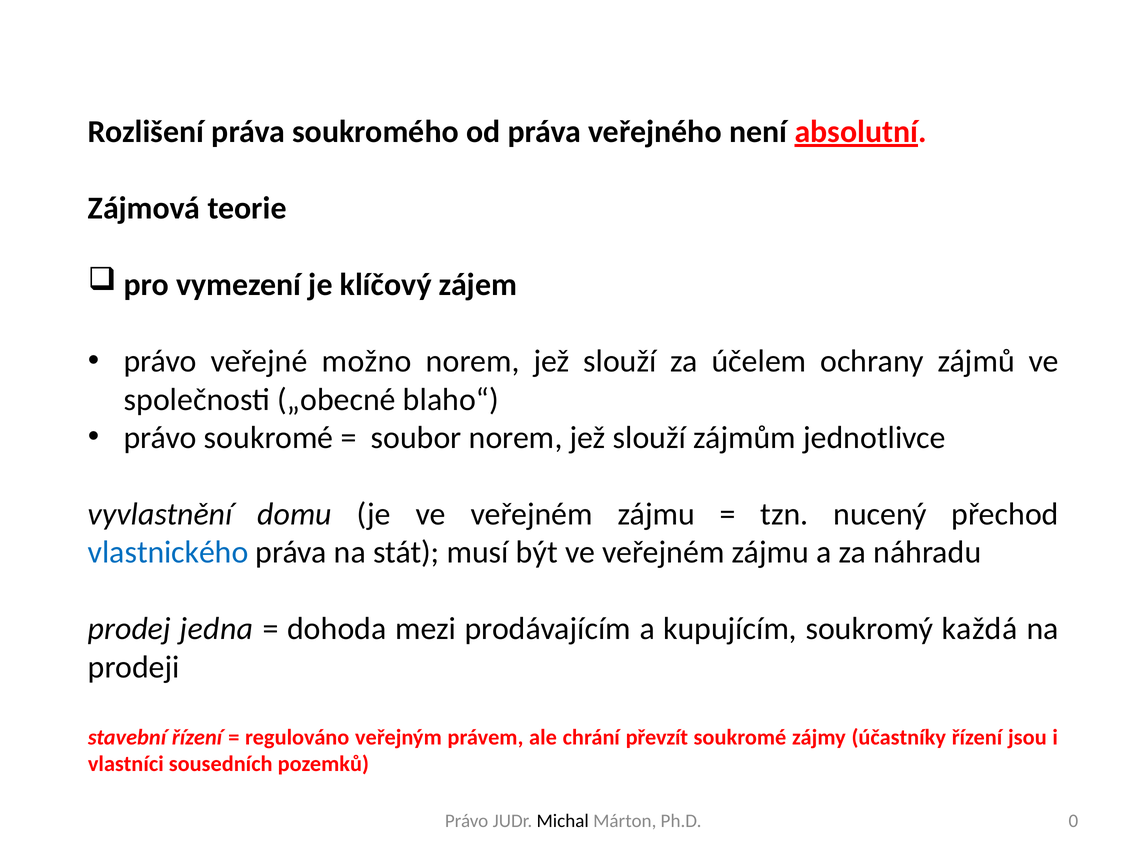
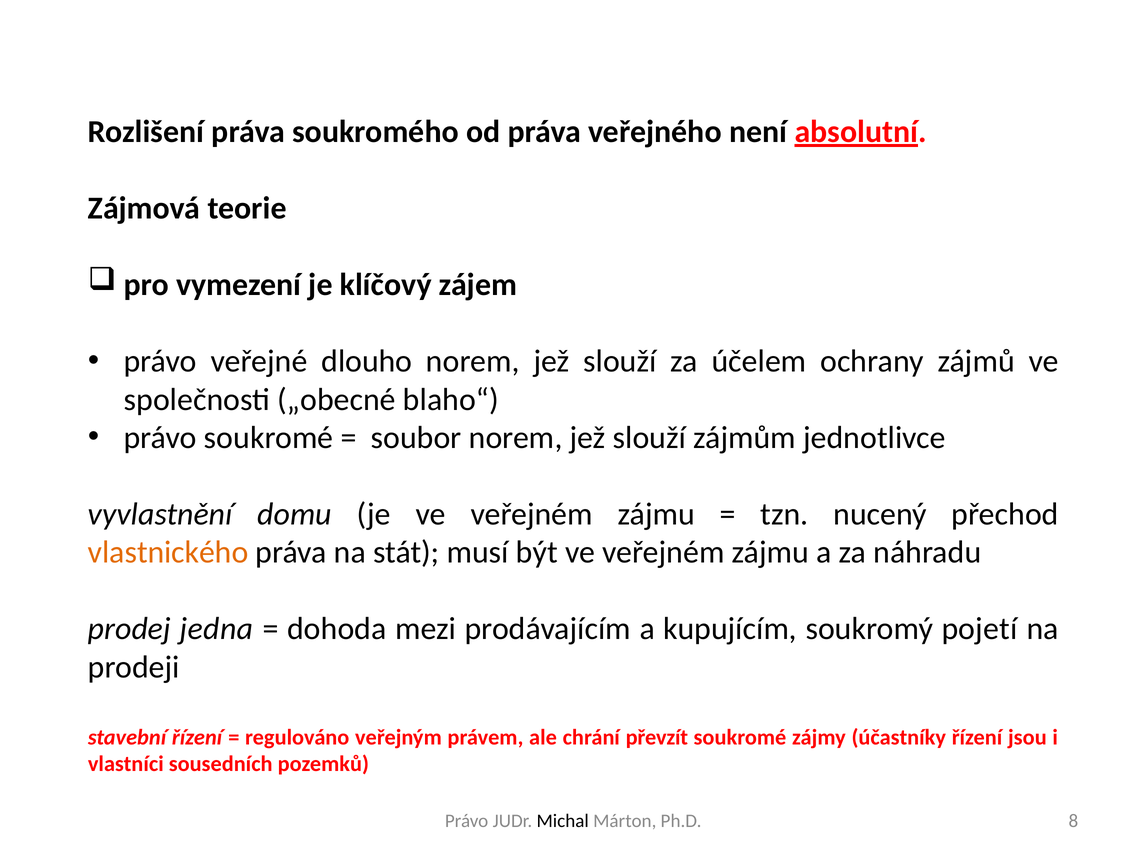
možno: možno -> dlouho (367, 361)
vlastnického colour: blue -> orange (168, 553)
každá: každá -> pojetí (980, 629)
0: 0 -> 8 (1073, 821)
